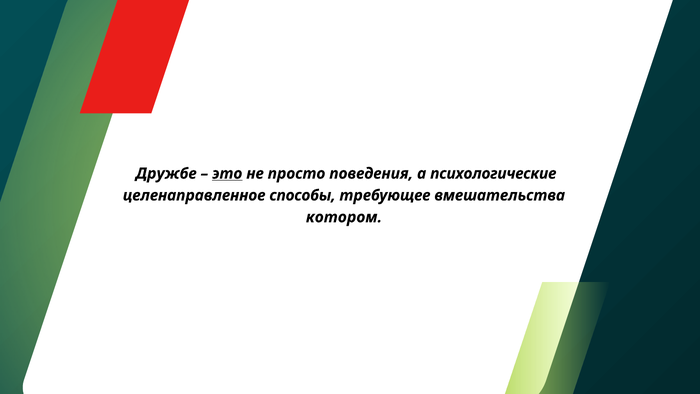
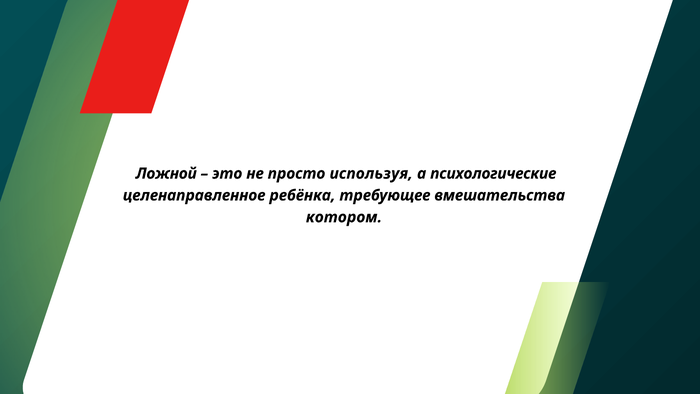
Дружбе: Дружбе -> Ложной (166, 173)
это underline: present -> none (227, 173)
поведения: поведения -> используя (371, 173)
способы: способы -> ребёнка (302, 195)
